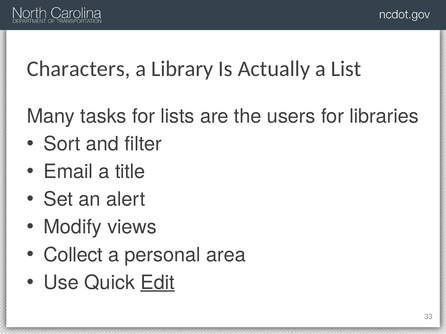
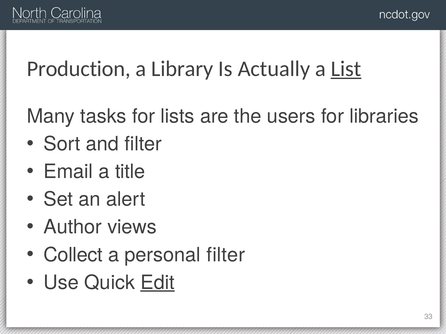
Characters: Characters -> Production (79, 69)
List underline: none -> present (346, 69)
Modify: Modify -> Author (73, 227)
personal area: area -> filter (226, 255)
